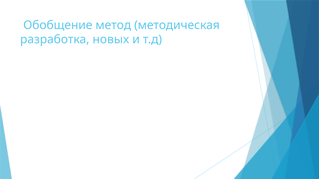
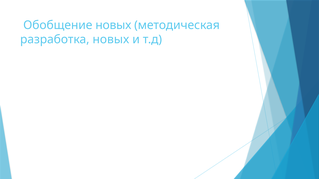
Обобщение метод: метод -> новых (113, 25)
